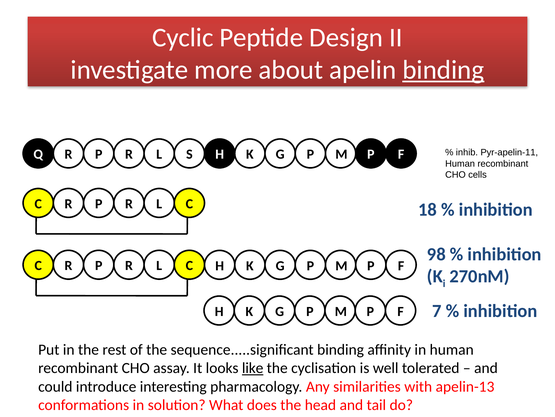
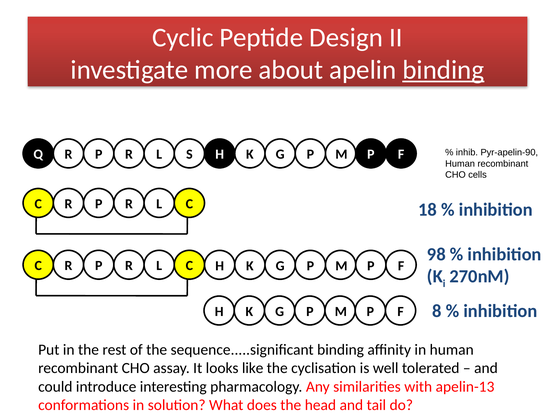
Pyr-apelin-11: Pyr-apelin-11 -> Pyr-apelin-90 (509, 152)
7: 7 -> 8 (437, 311)
like underline: present -> none (253, 367)
